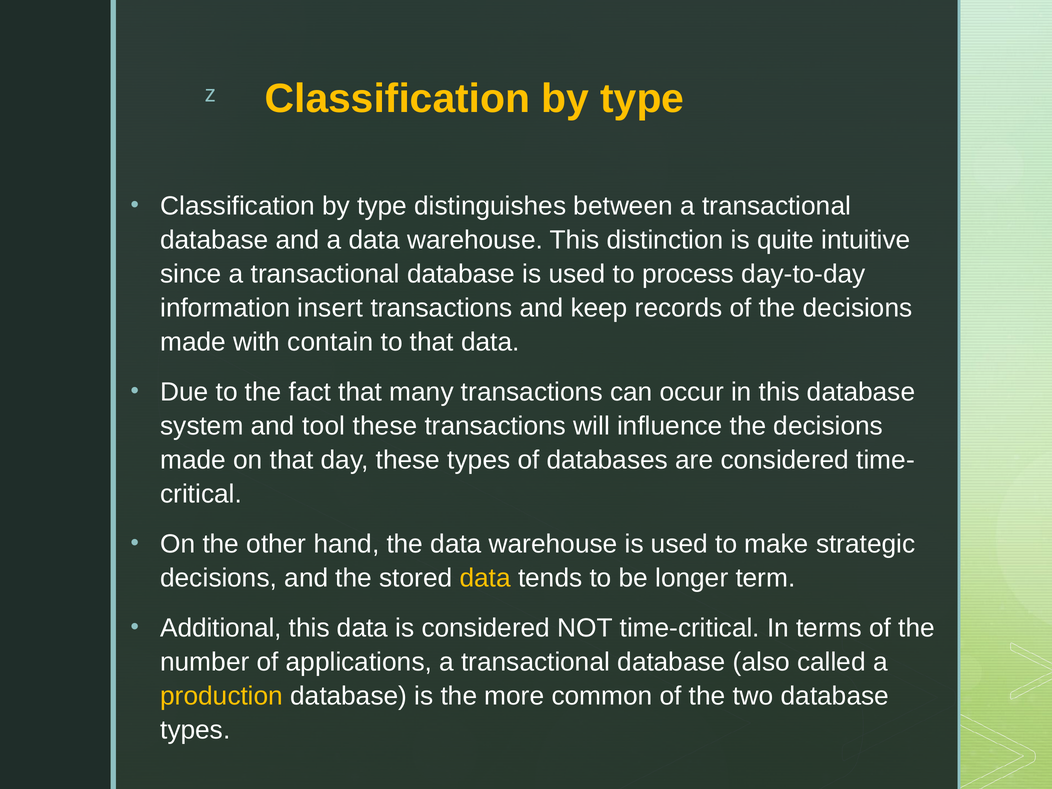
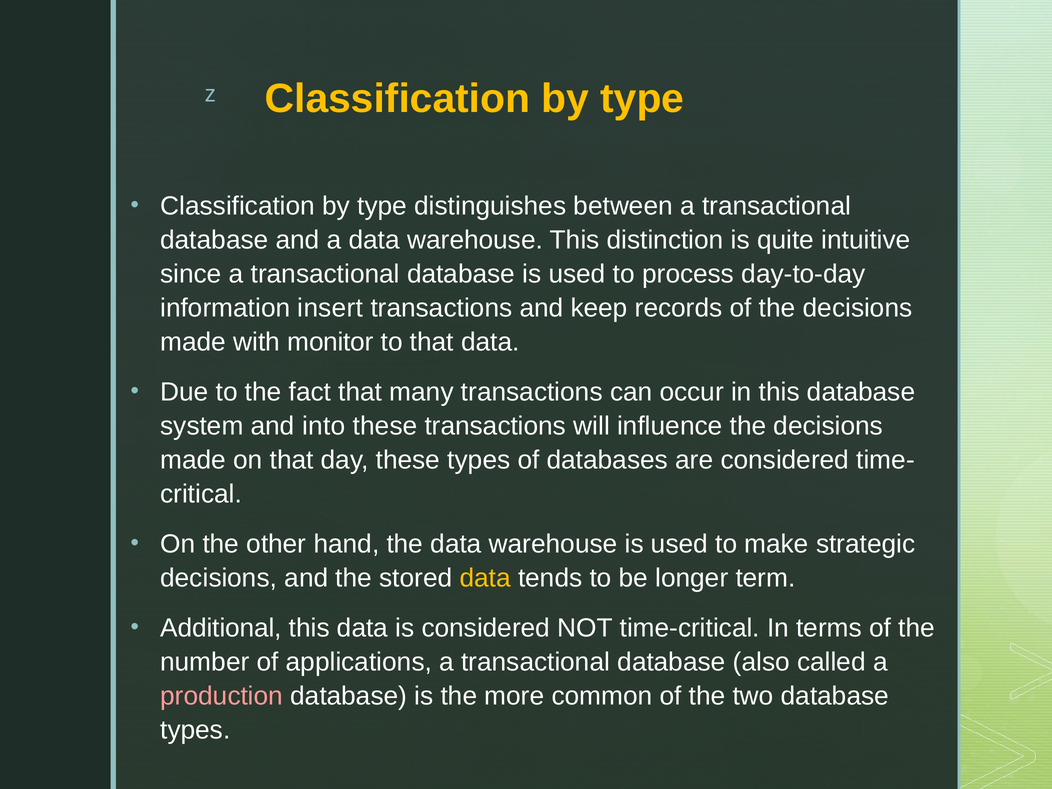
contain: contain -> monitor (330, 342)
tool: tool -> into (324, 426)
production colour: yellow -> pink (222, 696)
